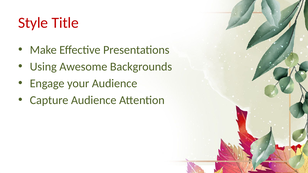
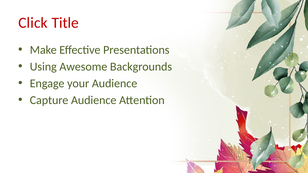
Style: Style -> Click (33, 23)
